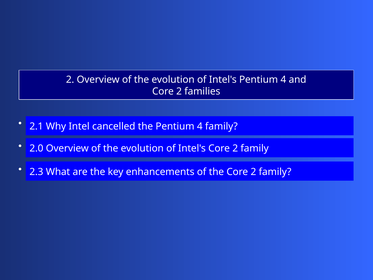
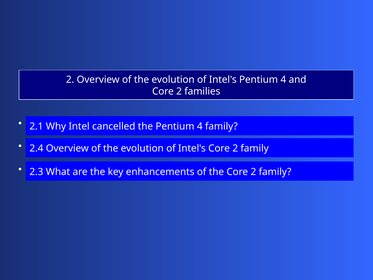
2.0: 2.0 -> 2.4 (36, 148)
